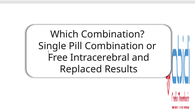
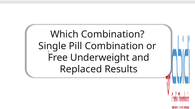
Intracerebral: Intracerebral -> Underweight (100, 58)
